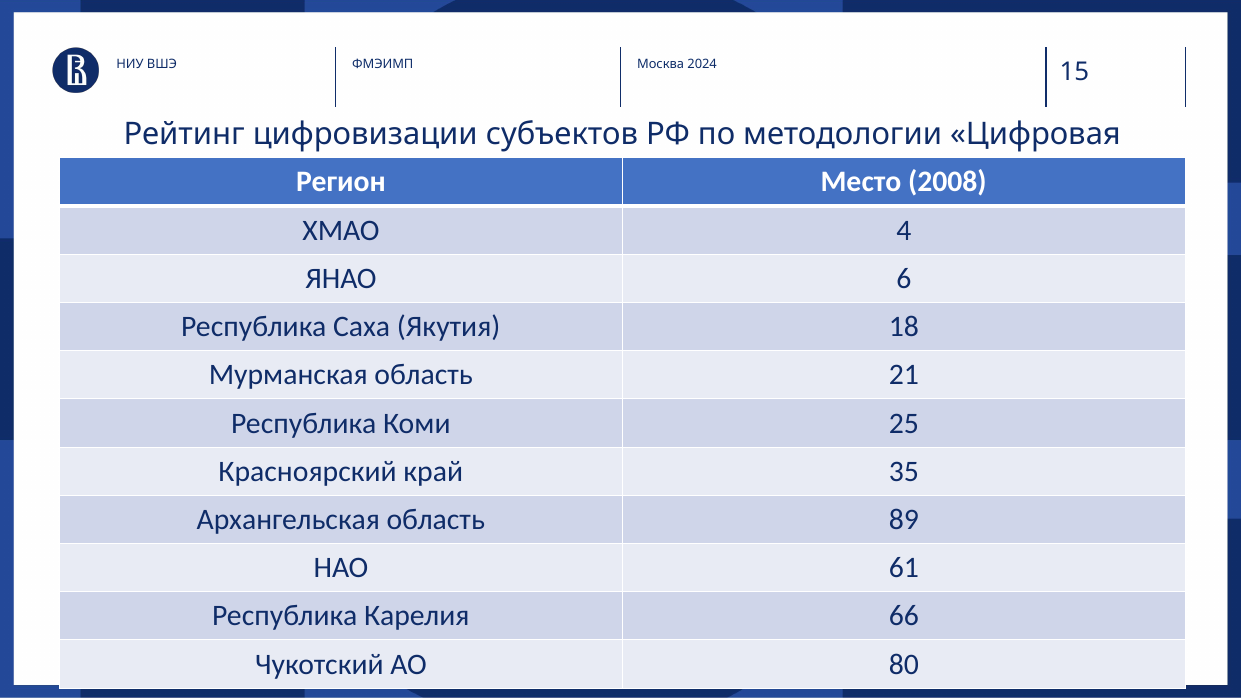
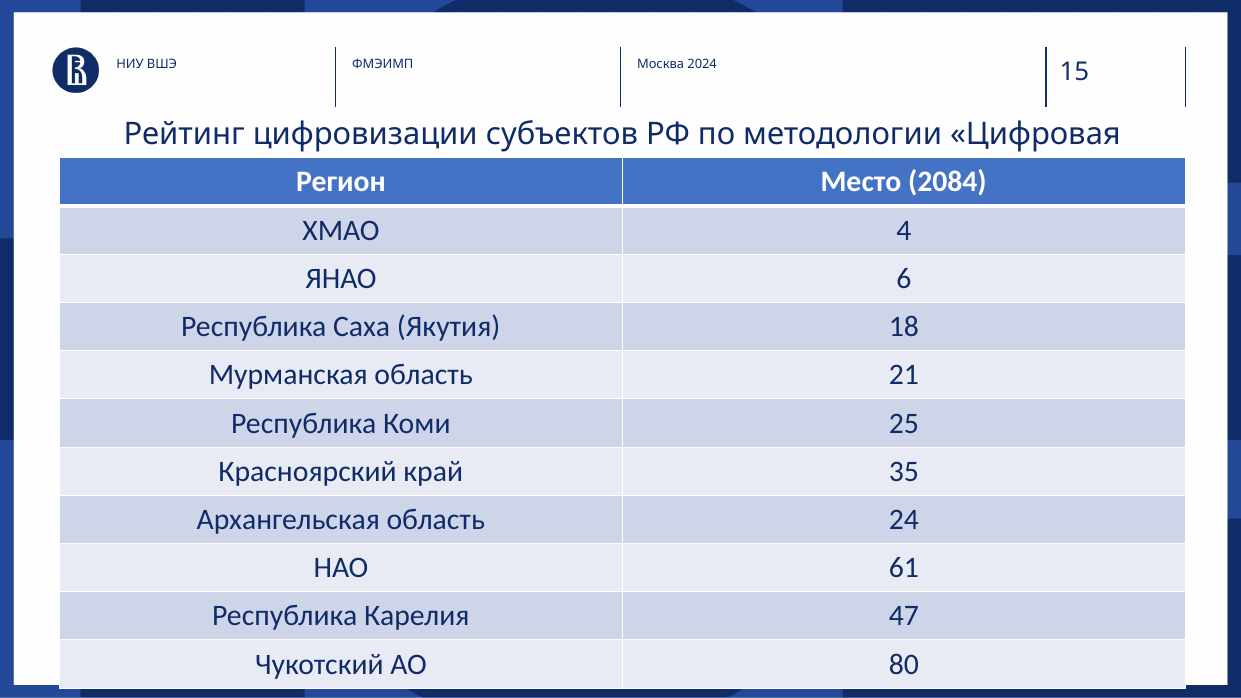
2008: 2008 -> 2084 (947, 182)
89: 89 -> 24 (904, 520)
66: 66 -> 47 (904, 616)
